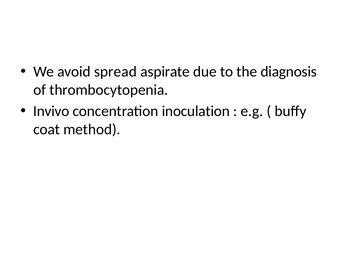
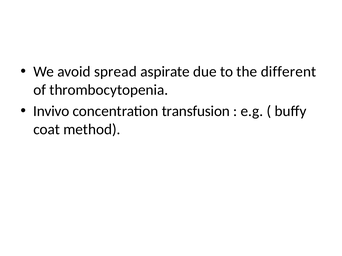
diagnosis: diagnosis -> different (289, 72)
inoculation: inoculation -> transfusion (196, 111)
